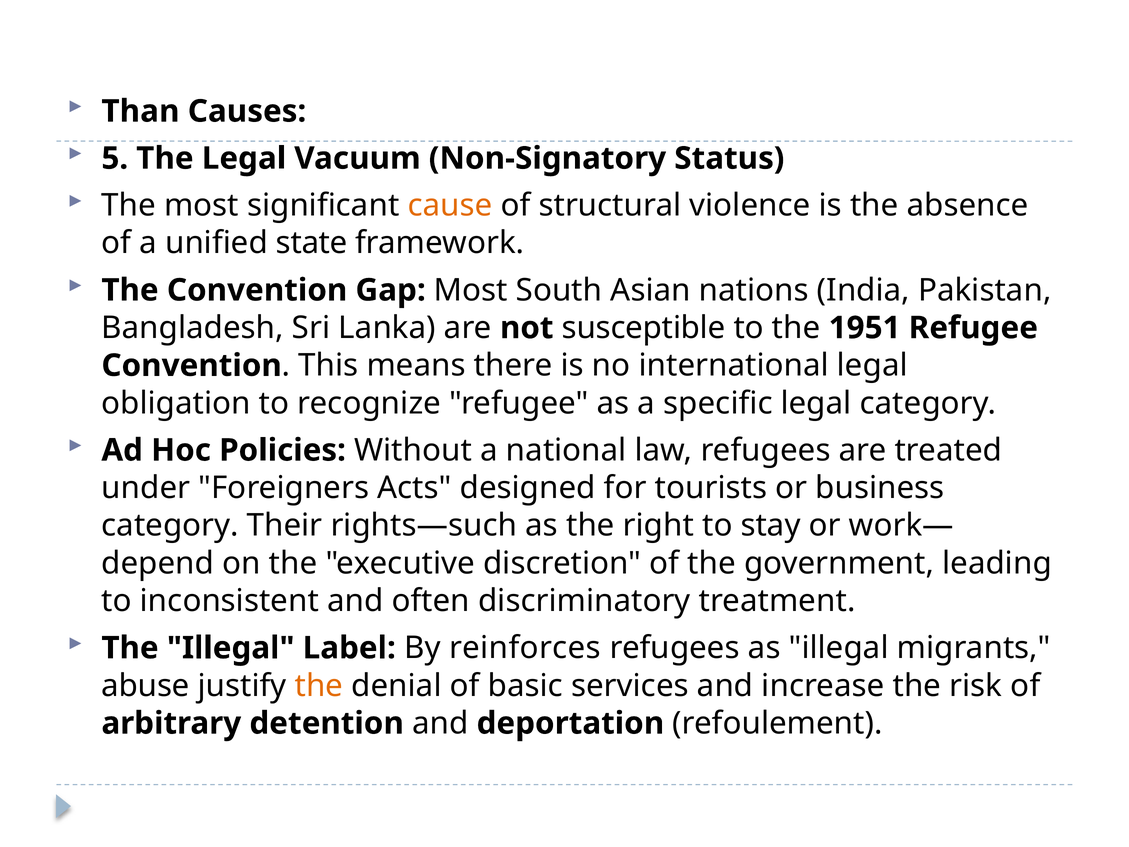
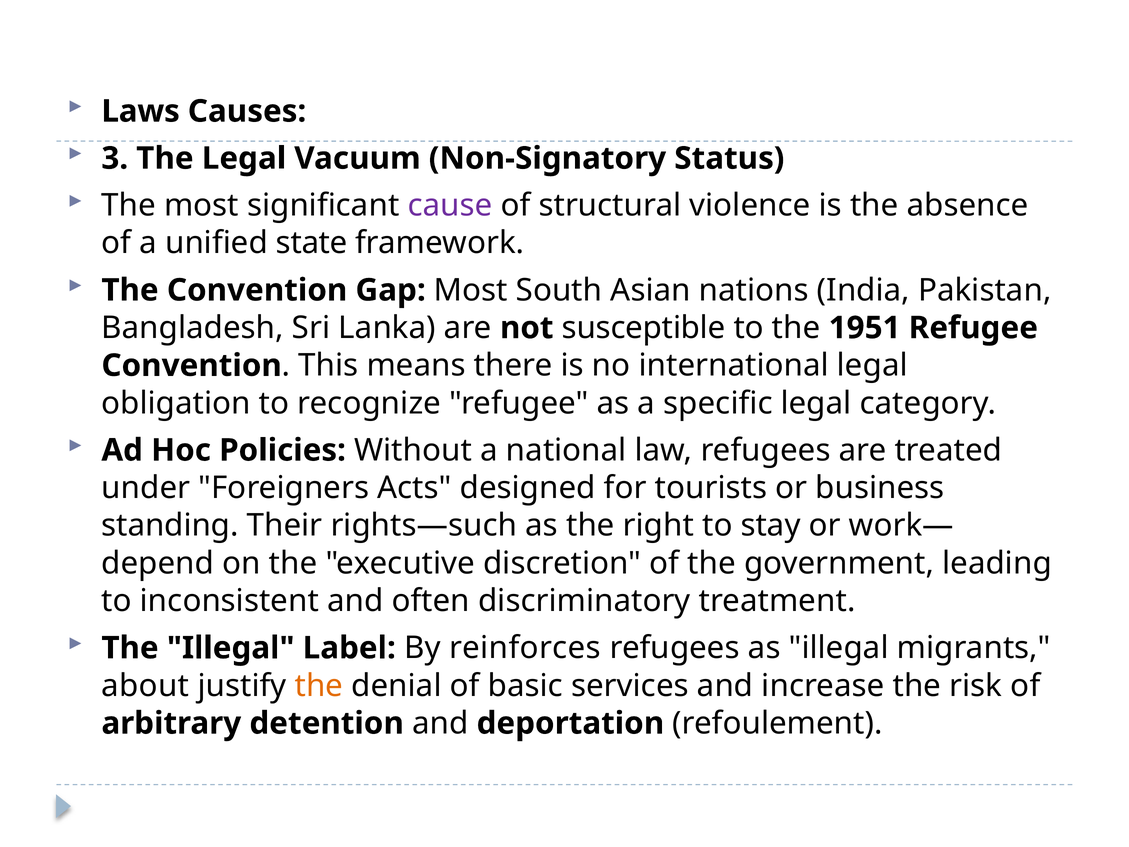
Than: Than -> Laws (141, 111)
5: 5 -> 3 (115, 158)
cause colour: orange -> purple (450, 205)
category: category -> standing (170, 525)
abuse: abuse -> about (145, 685)
